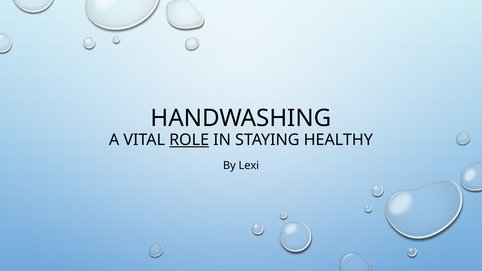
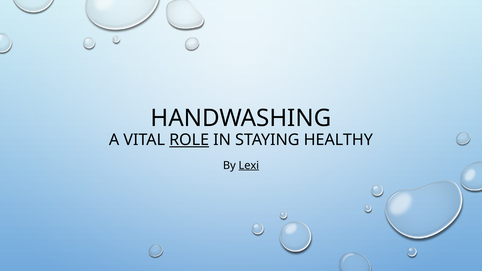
Lexi underline: none -> present (249, 165)
